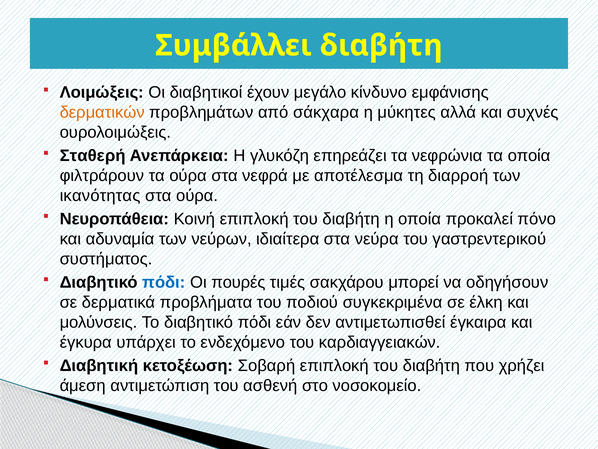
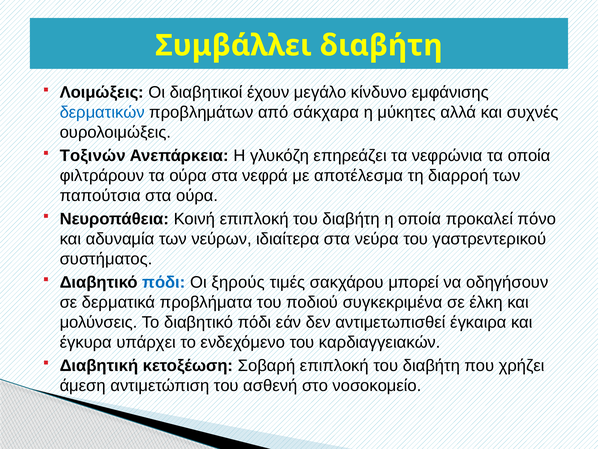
δερματικών colour: orange -> blue (102, 112)
Σταθερή: Σταθερή -> Τοξινών (93, 156)
ικανότητας: ικανότητας -> παπούτσια (100, 196)
πουρές: πουρές -> ξηρούς (238, 282)
